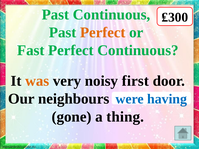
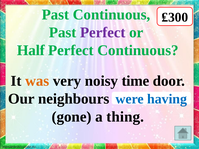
Perfect colour: orange -> purple (103, 32)
Fast: Fast -> Half (31, 50)
first: first -> time (135, 81)
